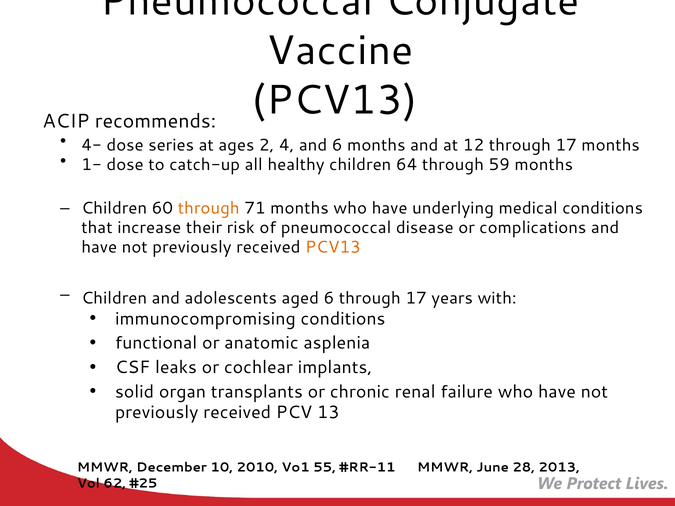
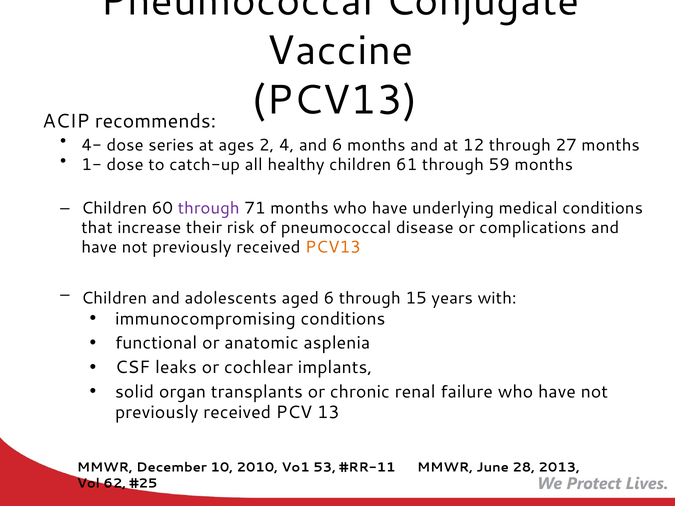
12 through 17: 17 -> 27 (566, 145)
64: 64 -> 61 (407, 165)
through colour: orange -> purple (209, 208)
6 through 17: 17 -> 15 (416, 298)
55: 55 -> 53 (325, 468)
